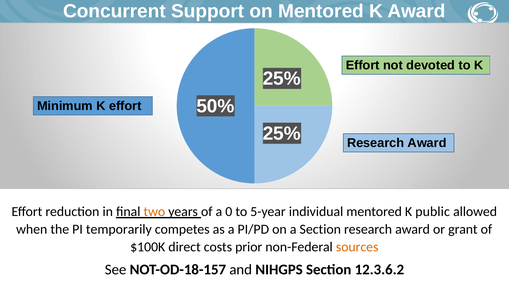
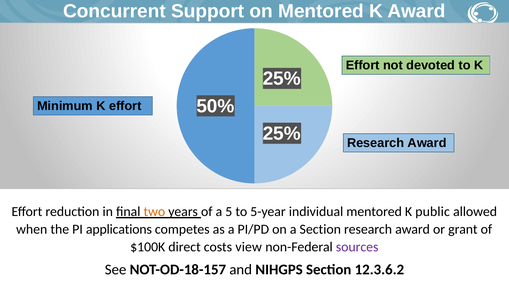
0: 0 -> 5 (229, 212)
temporarily: temporarily -> applications (119, 230)
prior: prior -> view (249, 247)
sources colour: orange -> purple (357, 247)
